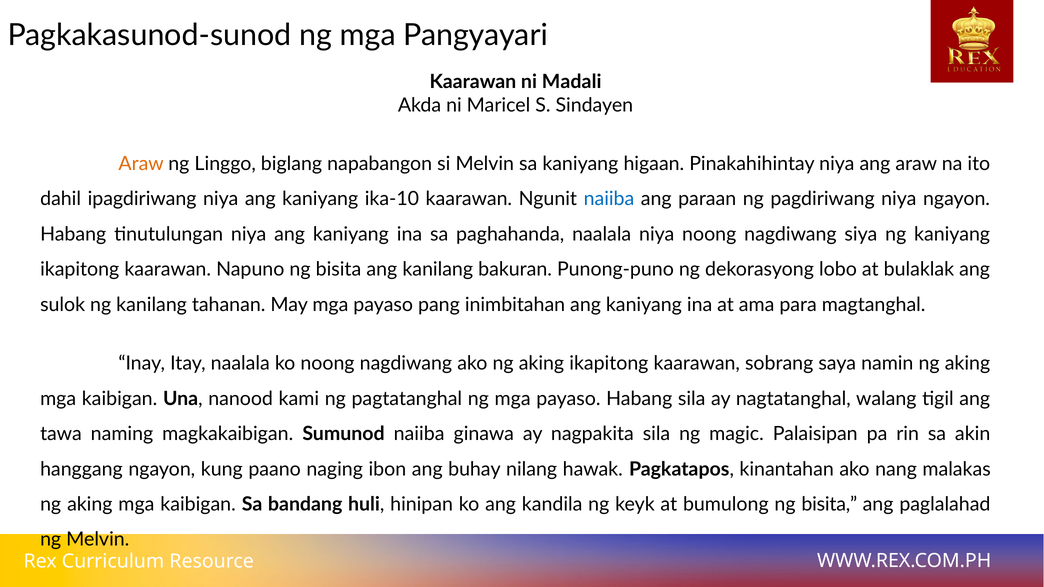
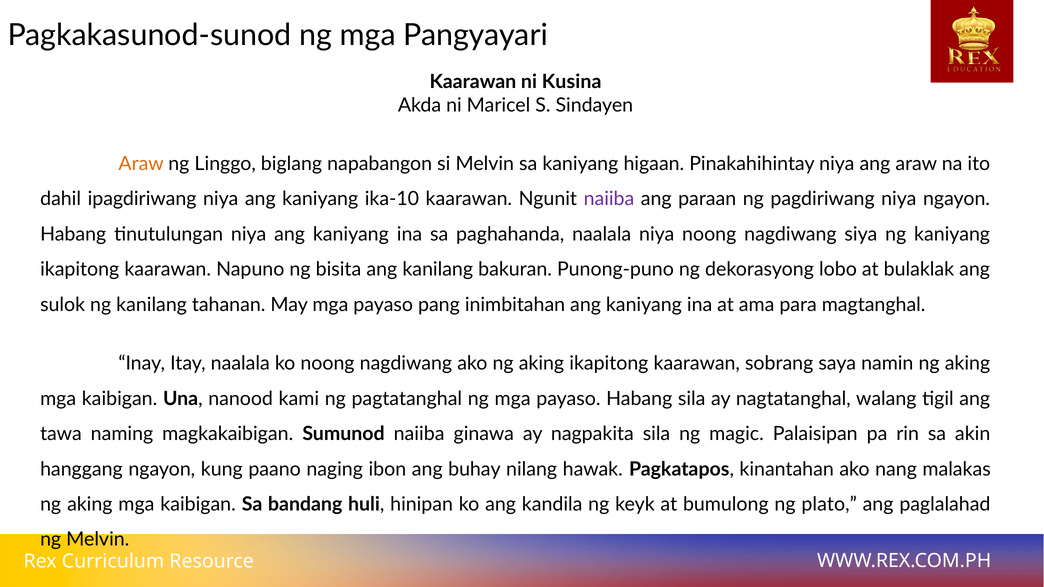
Madali: Madali -> Kusina (572, 82)
naiiba colour: blue -> purple (609, 199)
bumulong ng bisita: bisita -> plato (829, 504)
